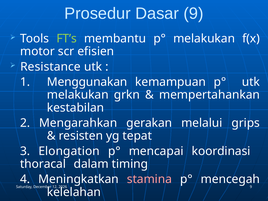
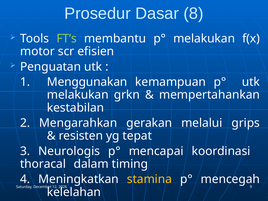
Dasar 9: 9 -> 8 (194, 13)
Resistance: Resistance -> Penguatan (51, 67)
Elongation: Elongation -> Neurologis (69, 151)
stamina colour: pink -> yellow (149, 179)
